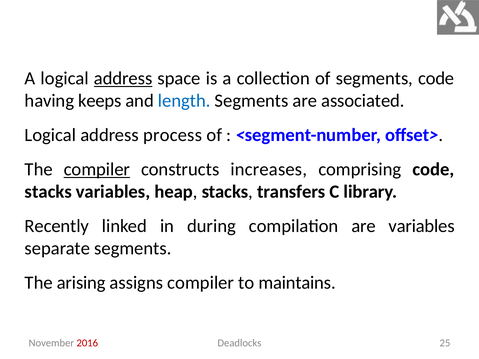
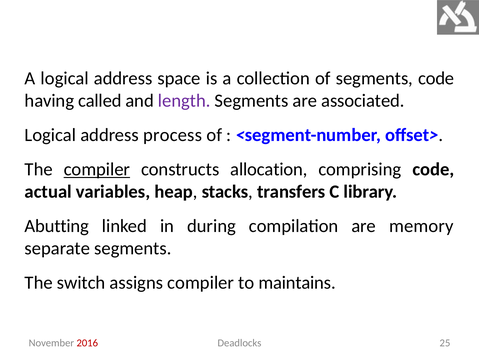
address underline: present -> none (123, 79)
keeps: keeps -> called (100, 101)
length colour: blue -> purple (184, 101)
increases: increases -> allocation (269, 170)
stacks: stacks -> actual (48, 192)
Recently: Recently -> Abutting (57, 226)
are variables: variables -> memory (421, 226)
arising: arising -> switch (81, 283)
